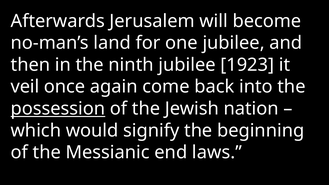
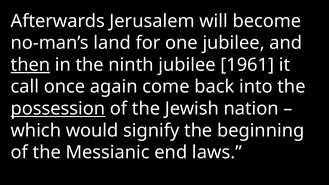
then underline: none -> present (30, 65)
1923: 1923 -> 1961 (247, 65)
veil: veil -> call (25, 87)
